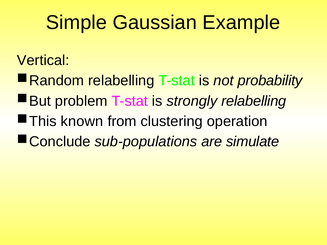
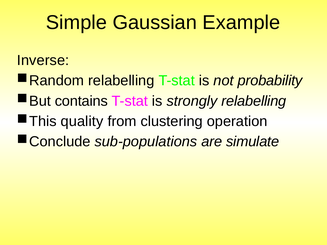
Vertical: Vertical -> Inverse (43, 60)
problem: problem -> contains (81, 101)
known: known -> quality (82, 121)
